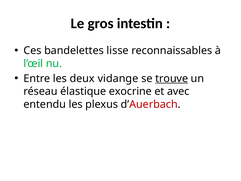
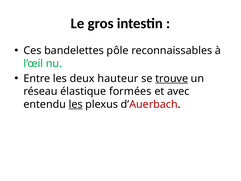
lisse: lisse -> pôle (118, 51)
vidange: vidange -> hauteur (118, 78)
exocrine: exocrine -> formées (130, 91)
les underline: none -> present (76, 104)
